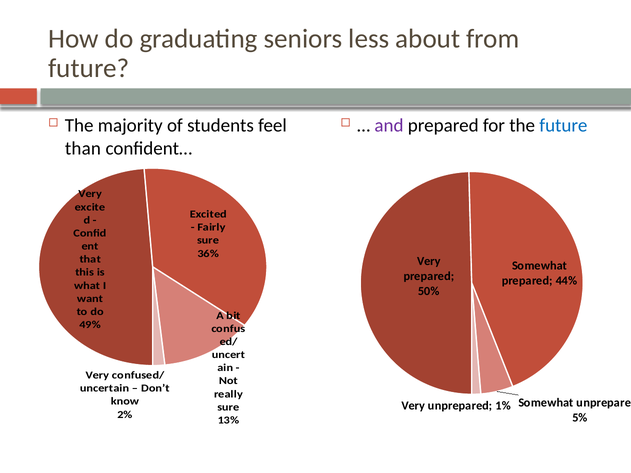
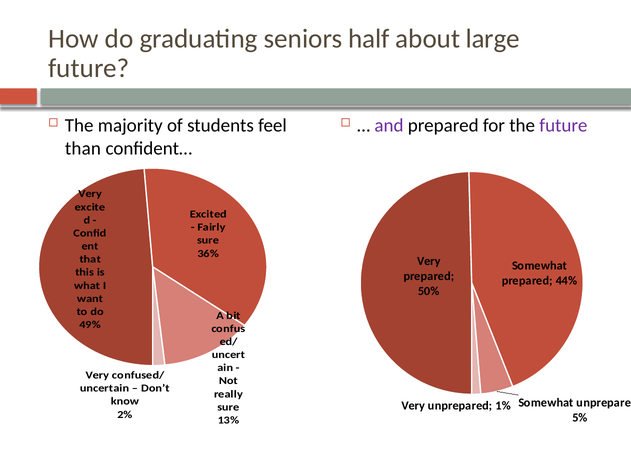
less: less -> half (369, 39)
from: from -> large (493, 39)
future colour: blue -> purple (563, 126)
